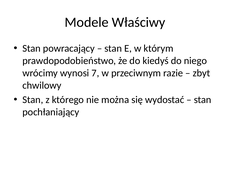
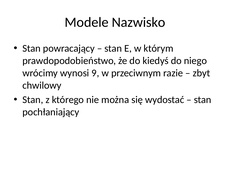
Właściwy: Właściwy -> Nazwisko (139, 22)
7: 7 -> 9 (95, 73)
